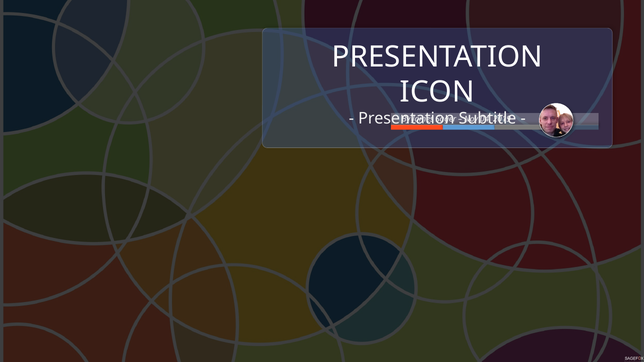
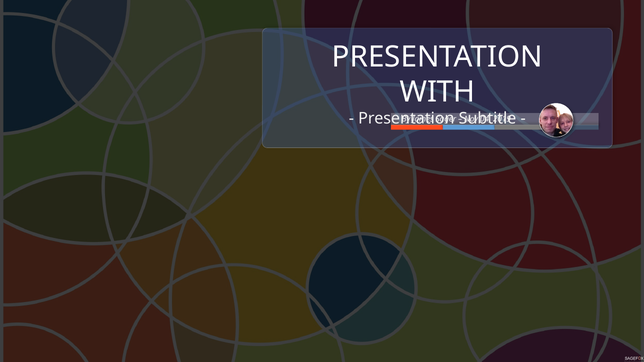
ICON: ICON -> WITH (437, 92)
